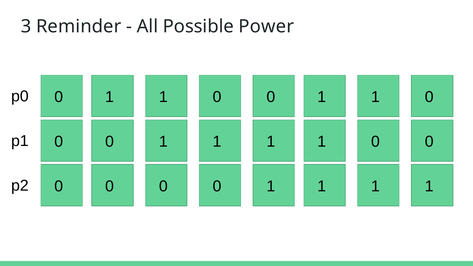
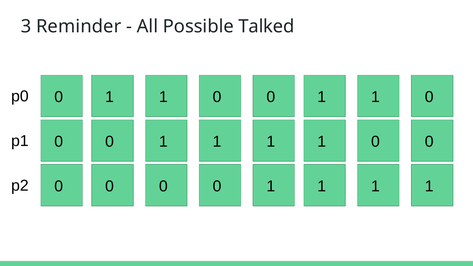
Power: Power -> Talked (266, 26)
